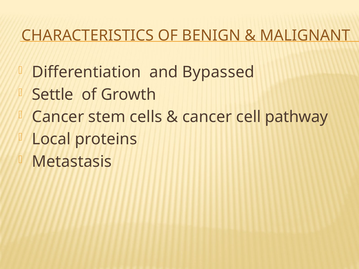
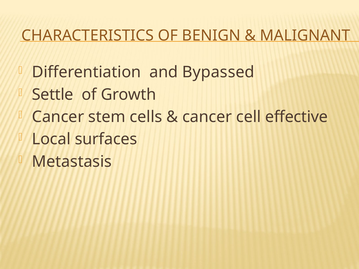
pathway: pathway -> effective (296, 117)
proteins: proteins -> surfaces (106, 139)
